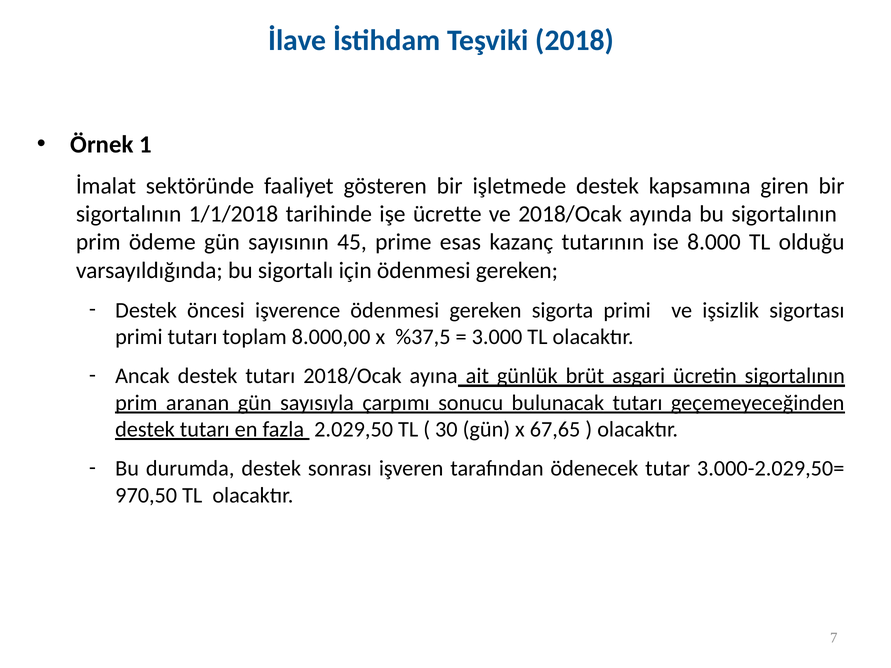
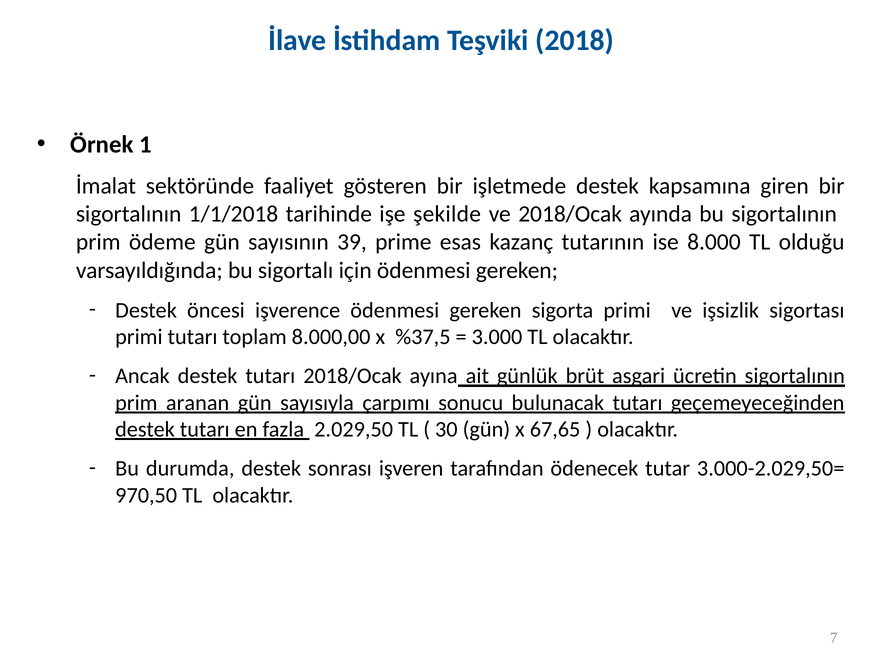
ücrette: ücrette -> şekilde (447, 214)
45: 45 -> 39 (352, 242)
